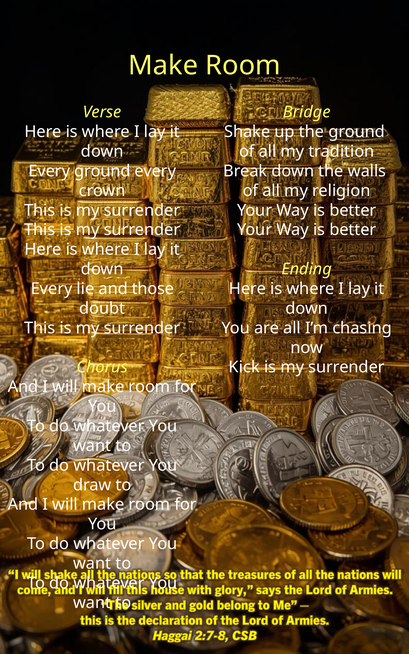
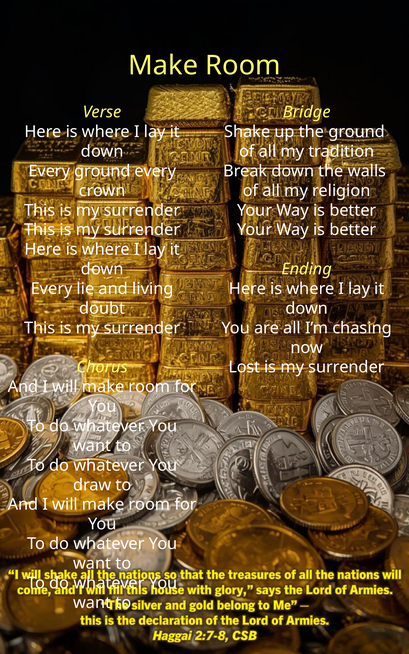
those: those -> living (153, 289)
Kick: Kick -> Lost (244, 367)
